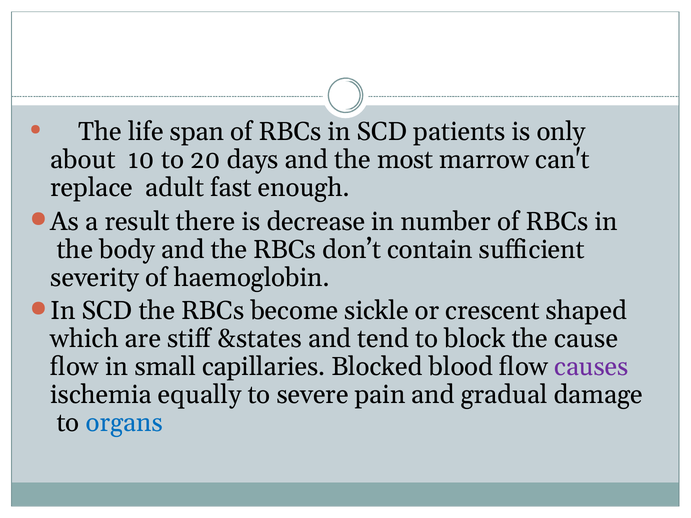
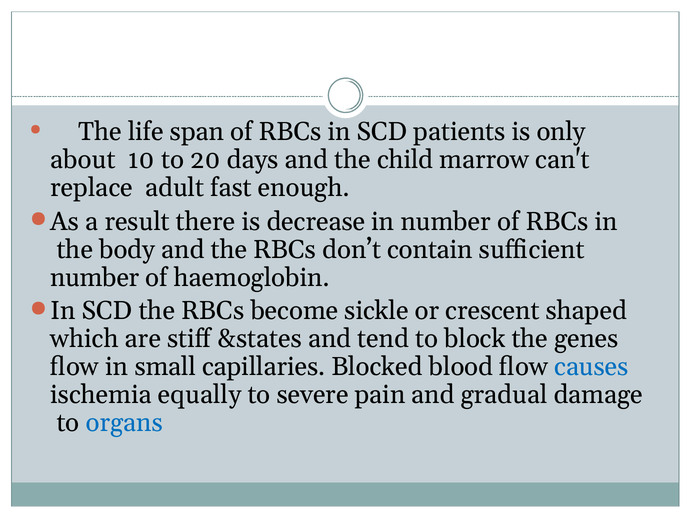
most: most -> child (405, 160)
severity: severity -> number (95, 278)
cause: cause -> genes (586, 339)
causes colour: purple -> blue (591, 367)
